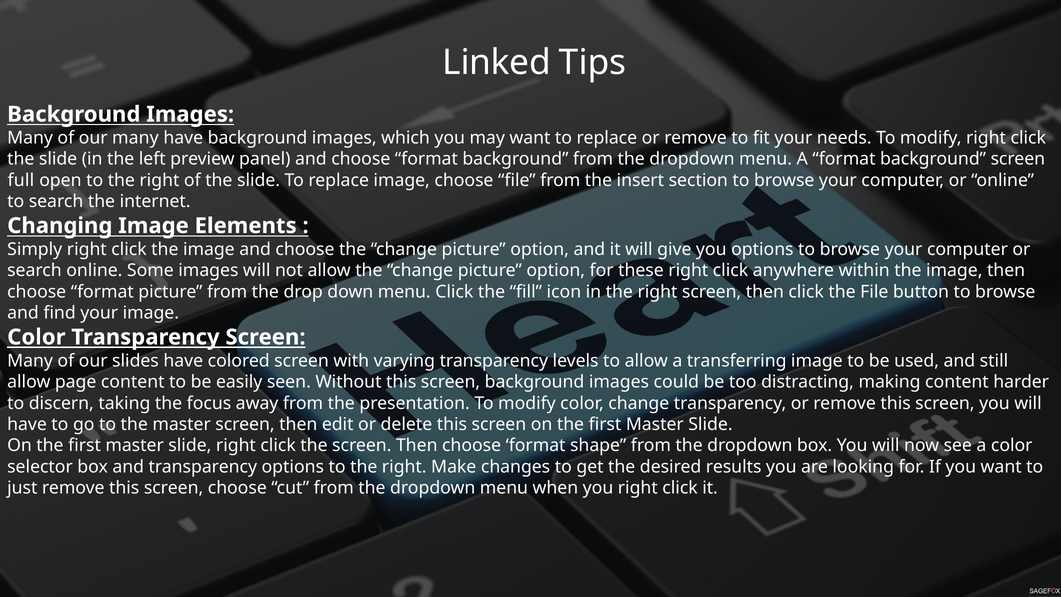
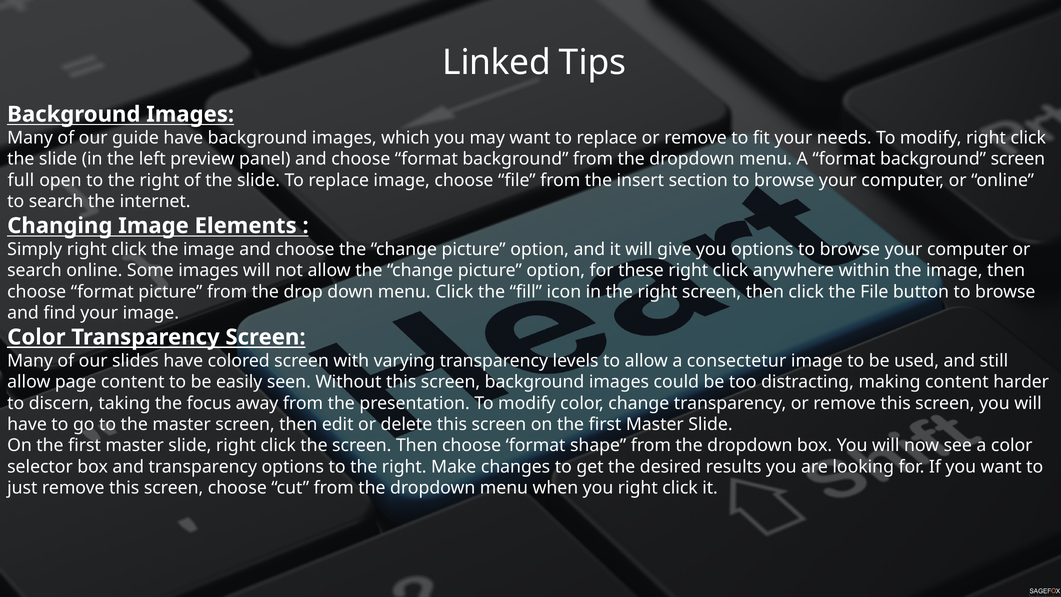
our many: many -> guide (136, 138)
transferring: transferring -> consectetur (737, 361)
